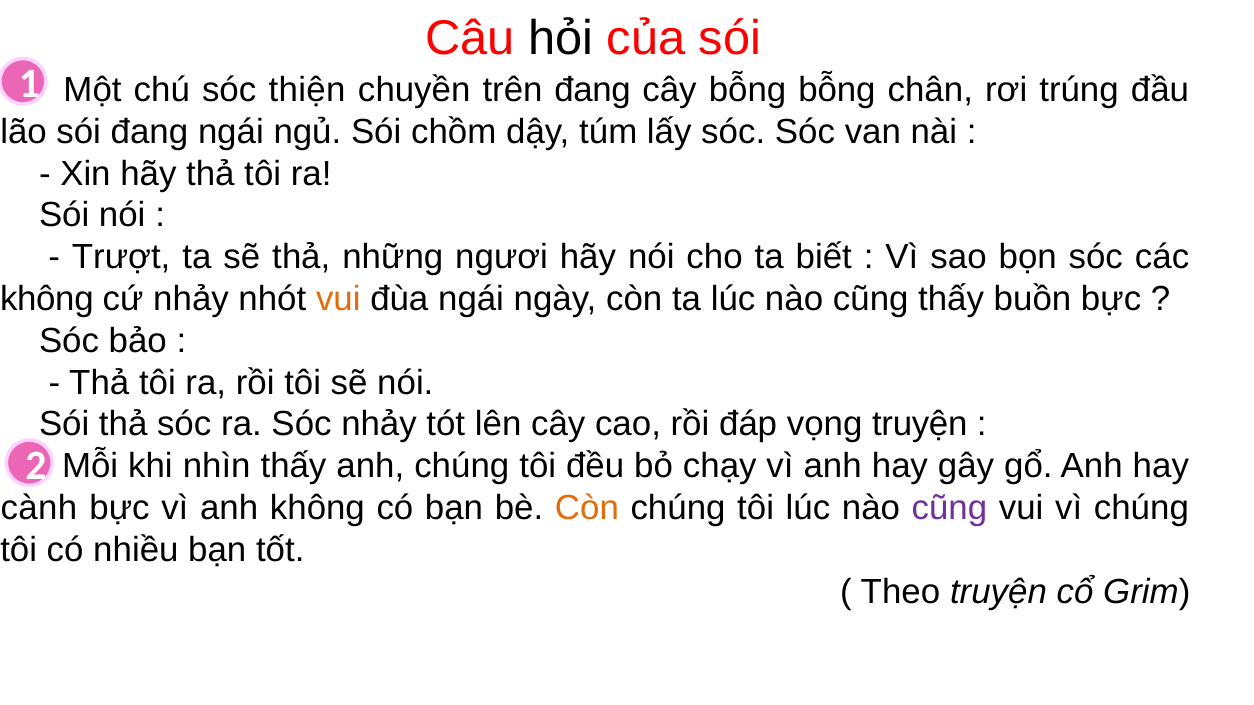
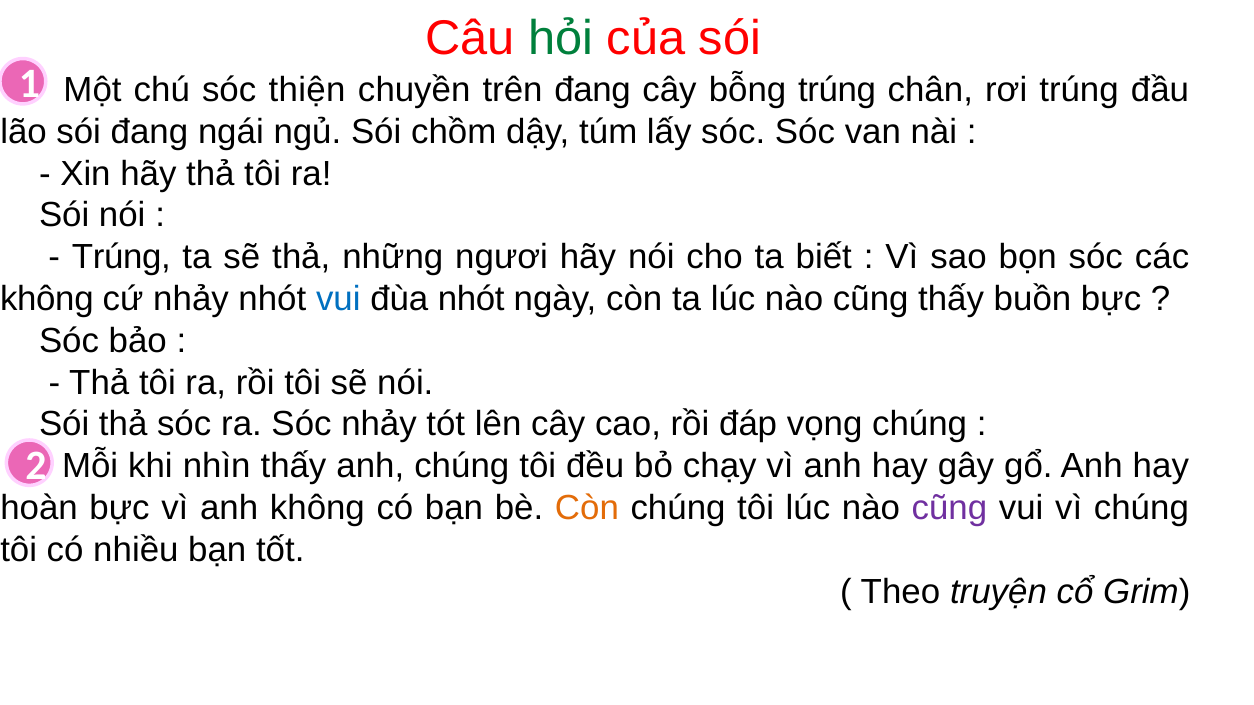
hỏi colour: black -> green (561, 39)
bỗng bỗng: bỗng -> trúng (837, 90)
Trượt: Trượt -> Trúng (121, 257)
vui colour: orange -> blue (338, 299)
đùa ngái: ngái -> nhót (471, 299)
vọng truyện: truyện -> chúng (920, 425)
cành: cành -> hoàn (39, 508)
